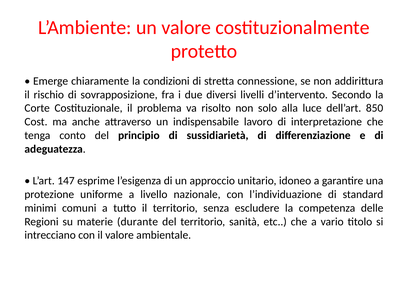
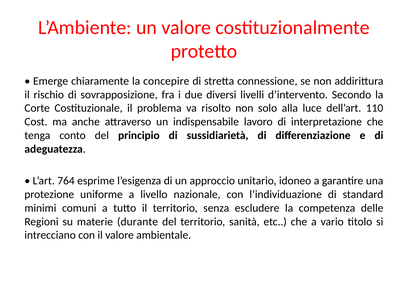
condizioni: condizioni -> concepire (166, 81)
850: 850 -> 110 (375, 108)
147: 147 -> 764 (66, 181)
